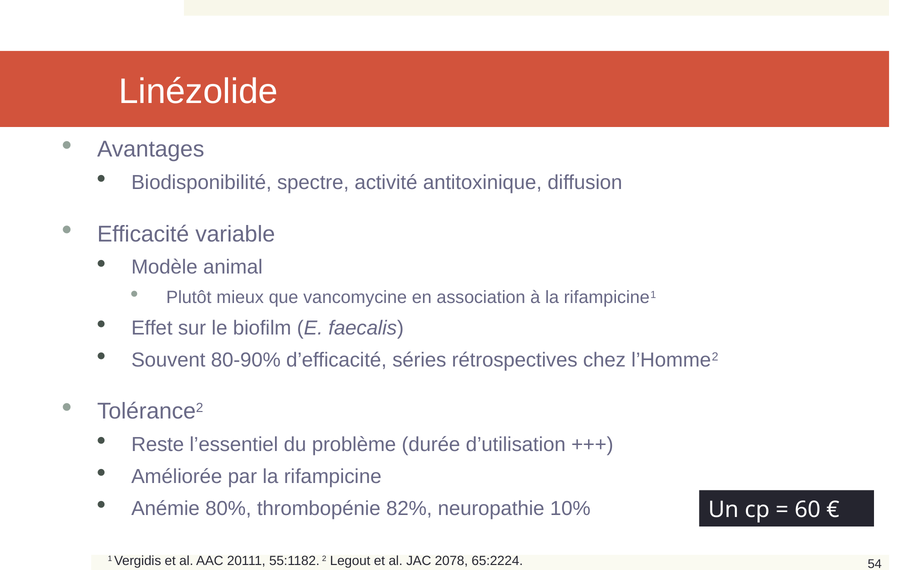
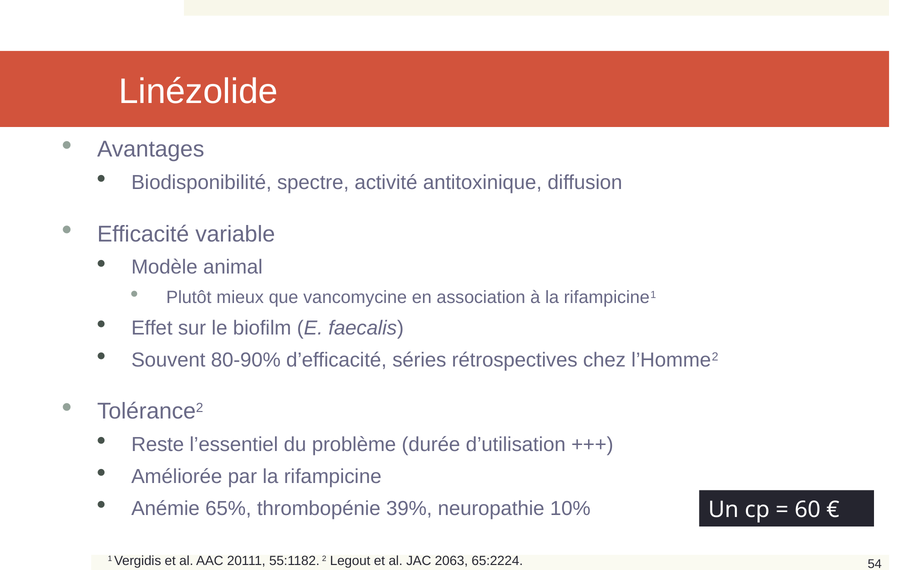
80%: 80% -> 65% (228, 508)
82%: 82% -> 39% (409, 508)
2078: 2078 -> 2063 (451, 561)
